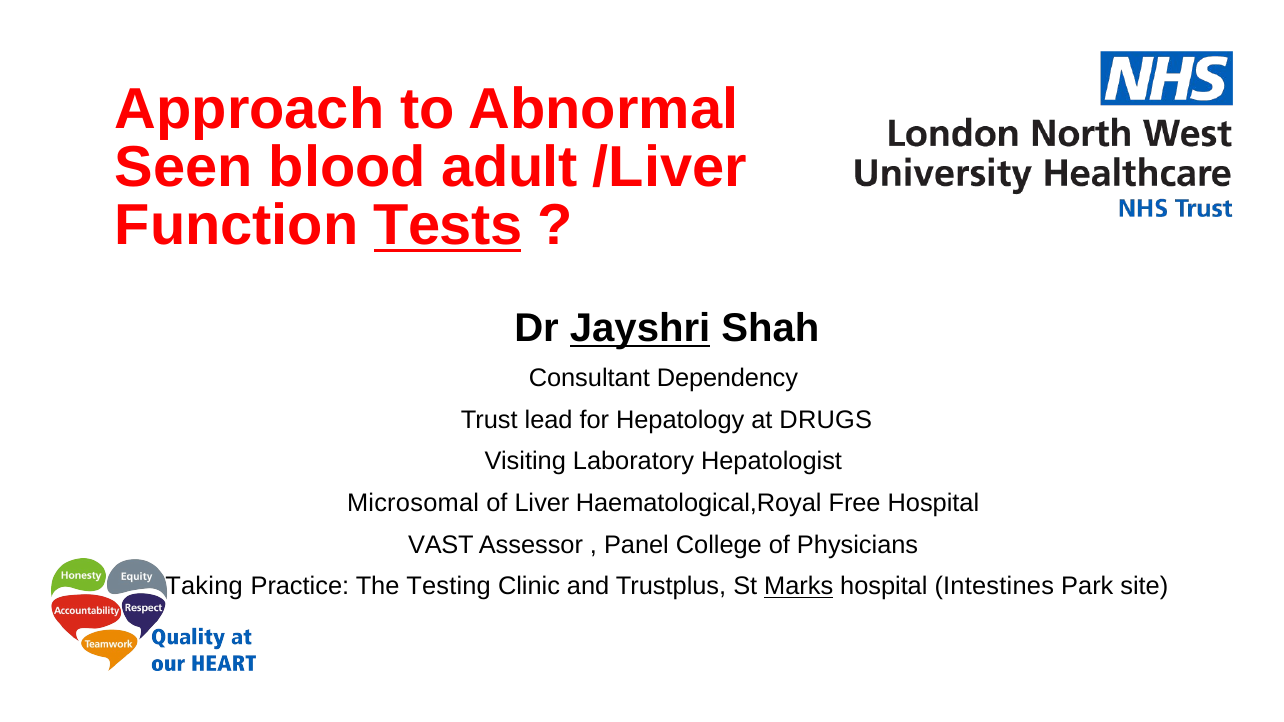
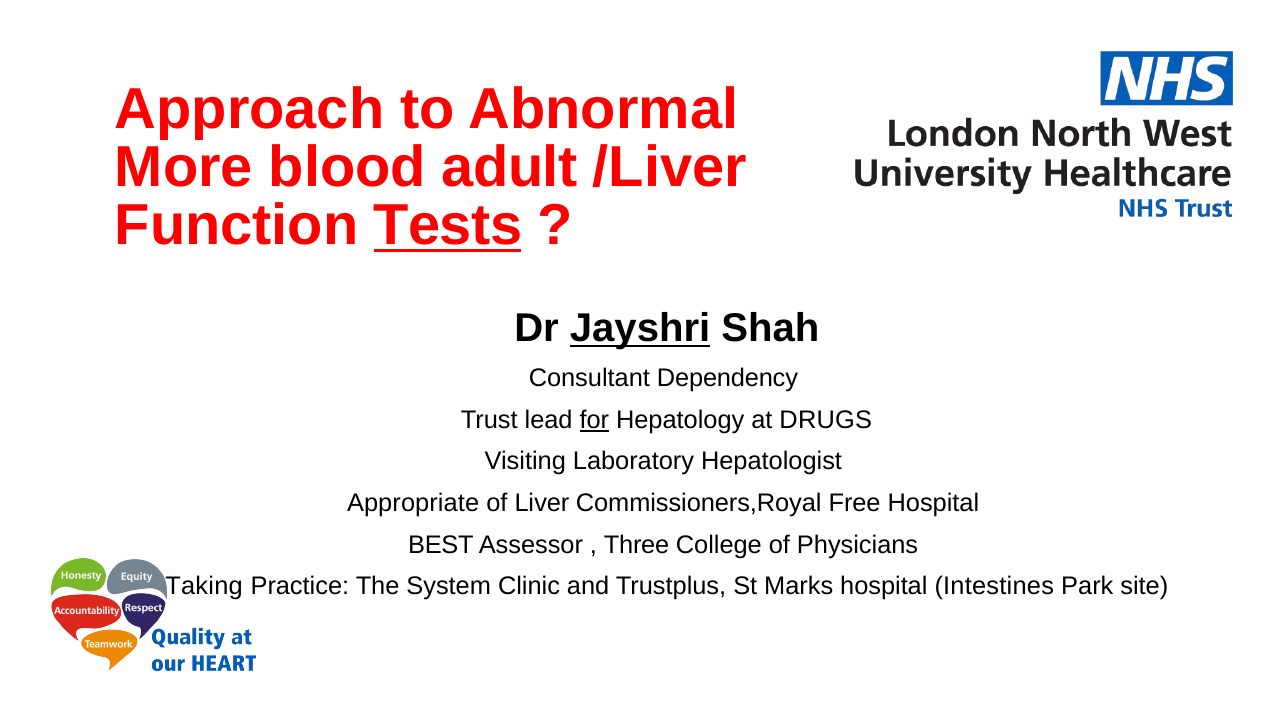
Seen: Seen -> More (184, 168)
for underline: none -> present (594, 420)
Microsomal: Microsomal -> Appropriate (413, 503)
Haematological,Royal: Haematological,Royal -> Commissioners,Royal (699, 503)
VAST: VAST -> BEST (441, 545)
Panel: Panel -> Three (637, 545)
Testing: Testing -> System (449, 587)
Marks underline: present -> none (799, 587)
